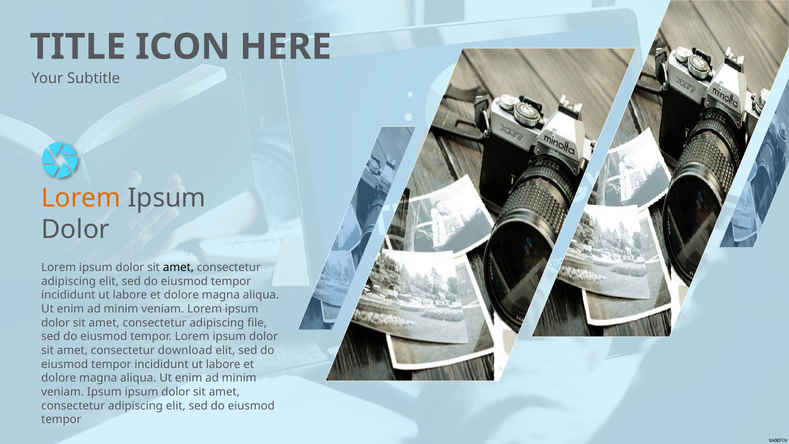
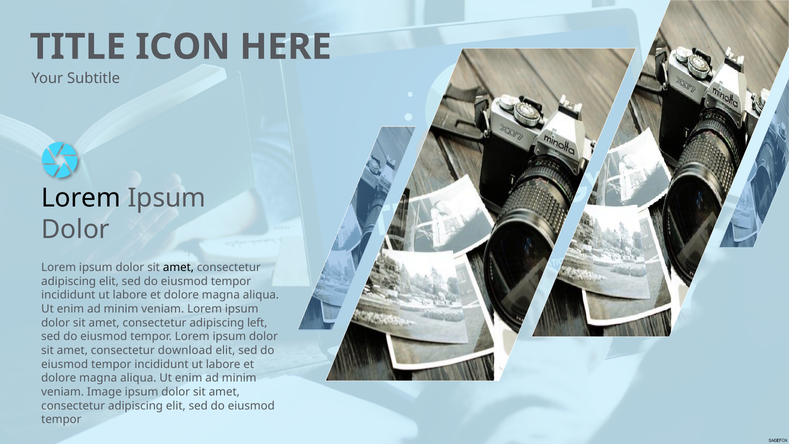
Lorem colour: orange -> black (81, 198)
file: file -> left (257, 323)
veniam Ipsum: Ipsum -> Image (104, 392)
